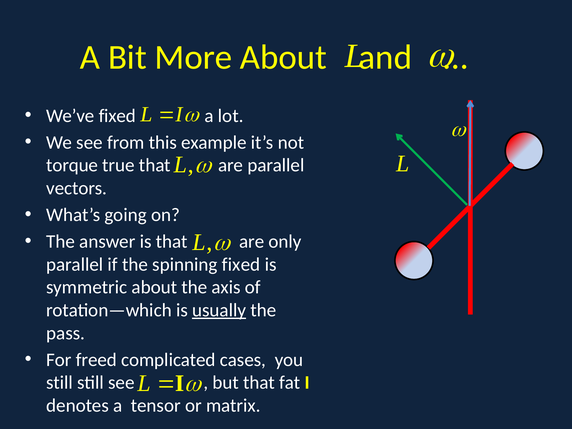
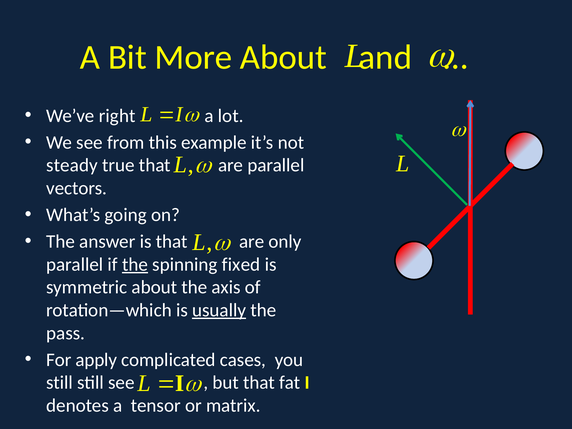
We’ve fixed: fixed -> right (117, 116)
torque: torque -> steady (72, 165)
the underline: none -> present (135, 264)
freed: freed -> apply (96, 360)
